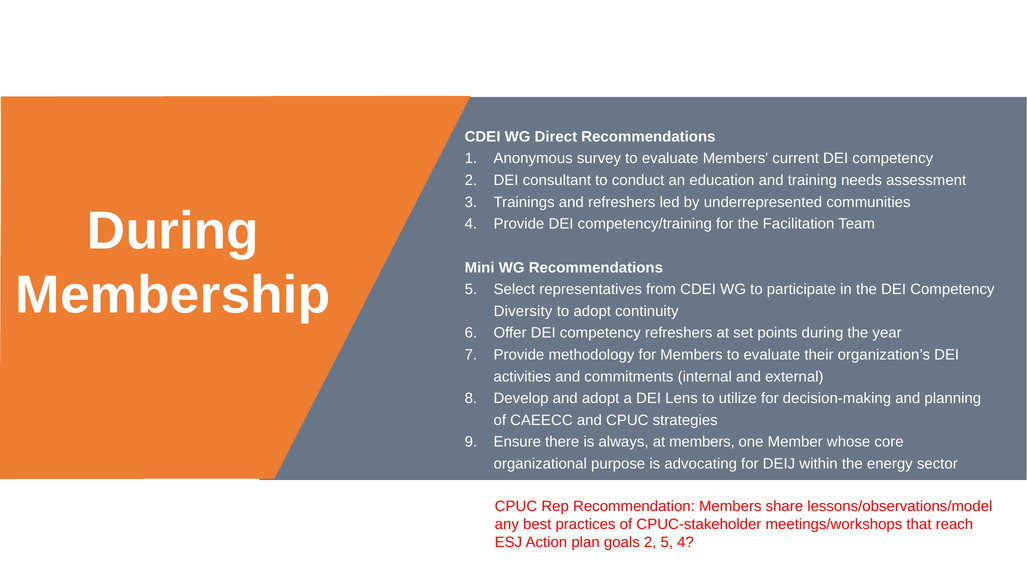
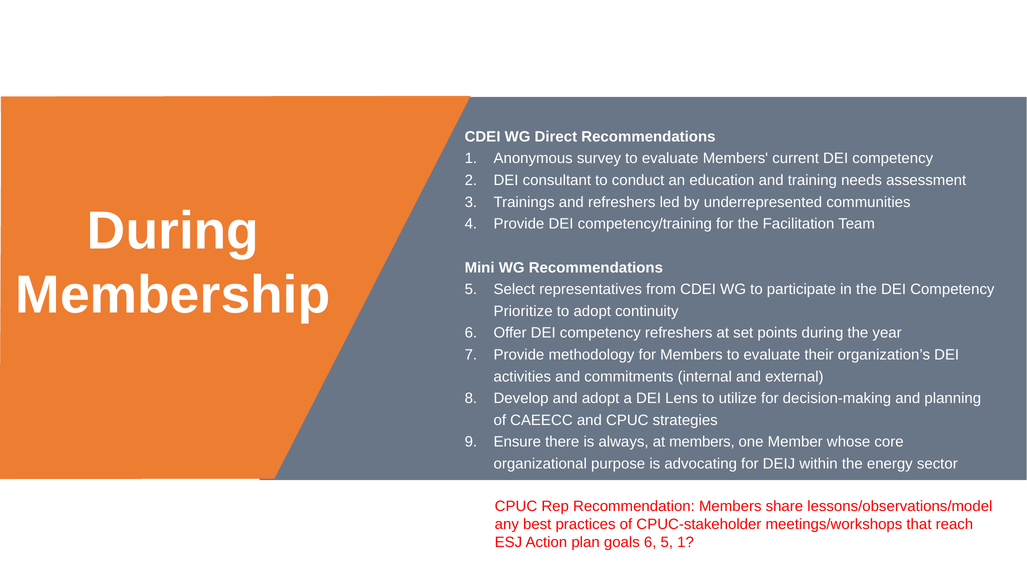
Diversity: Diversity -> Prioritize (523, 312)
goals 2: 2 -> 6 (650, 543)
5 4: 4 -> 1 (686, 543)
